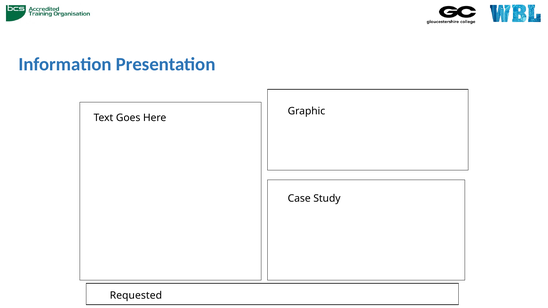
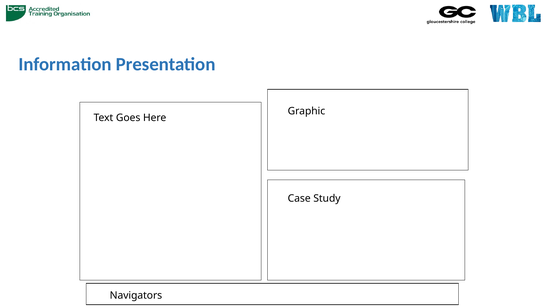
Requested: Requested -> Navigators (136, 296)
